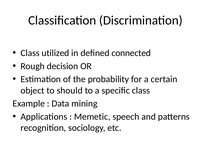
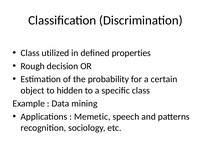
connected: connected -> properties (131, 53)
should: should -> hidden (70, 91)
